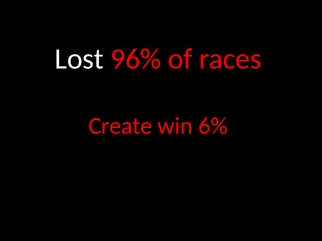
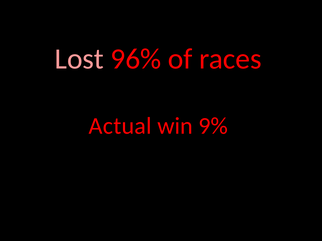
Lost colour: white -> pink (79, 59)
Create: Create -> Actual (120, 126)
6%: 6% -> 9% (213, 126)
